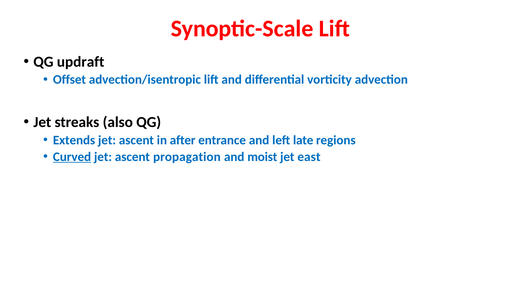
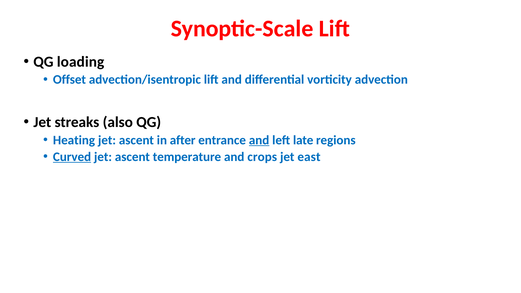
updraft: updraft -> loading (81, 62)
Extends: Extends -> Heating (74, 140)
and underline: none -> present (259, 140)
propagation: propagation -> temperature (187, 157)
moist: moist -> crops (262, 157)
